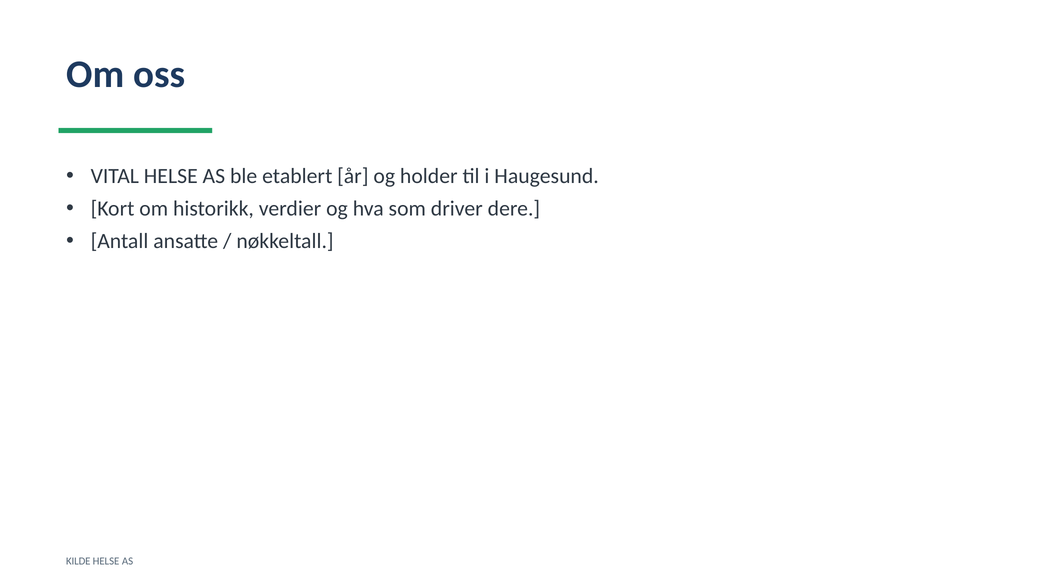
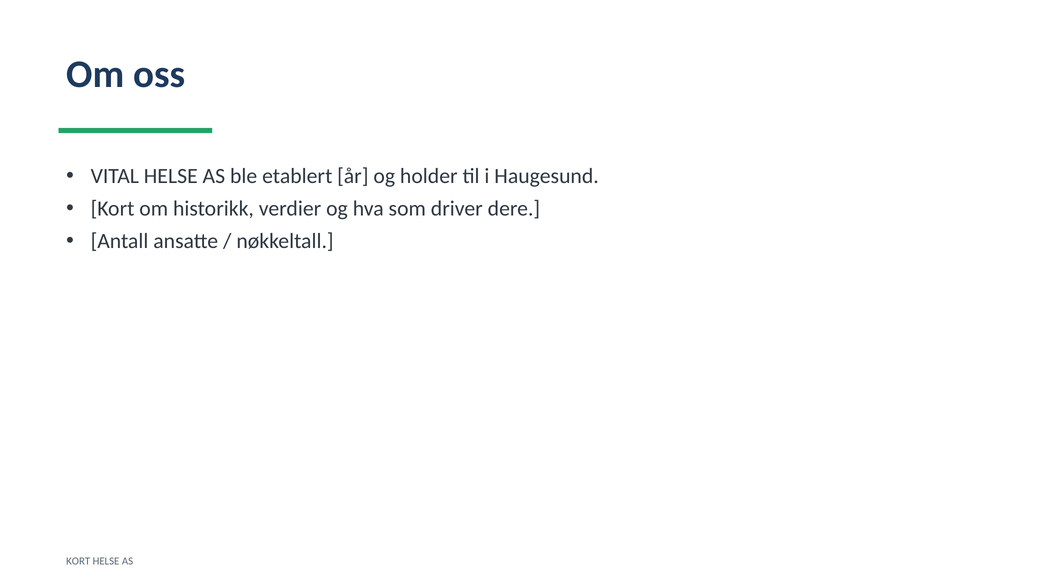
KILDE: KILDE -> KORT (78, 562)
